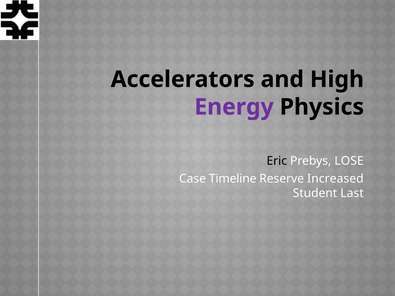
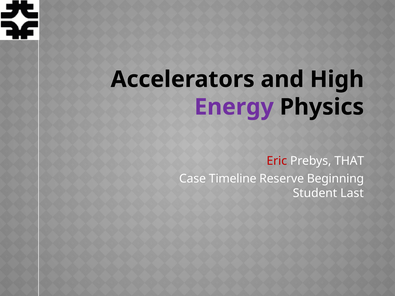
Eric colour: black -> red (277, 161)
LOSE: LOSE -> THAT (349, 161)
Increased: Increased -> Beginning (335, 179)
